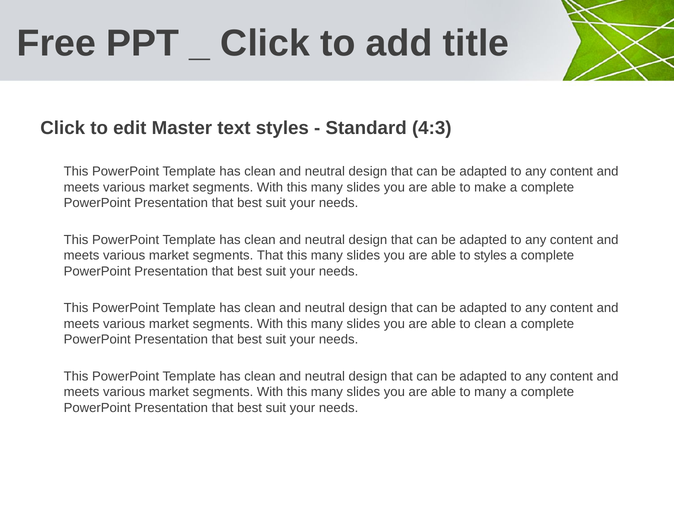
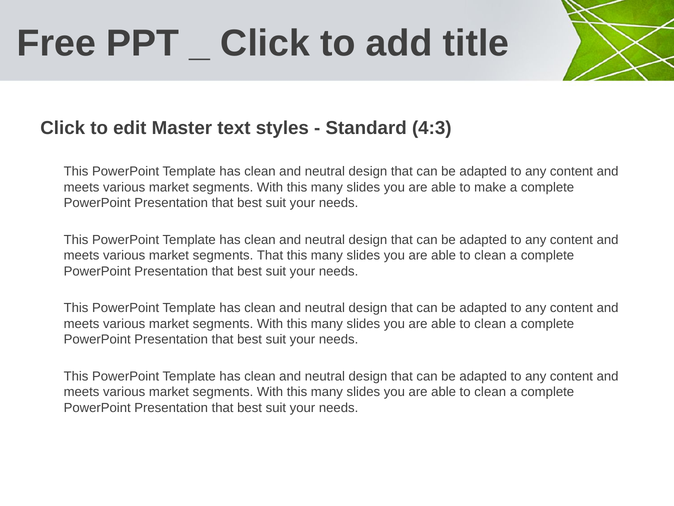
styles: styles -> clean (490, 255)
many: many -> clean (490, 392)
